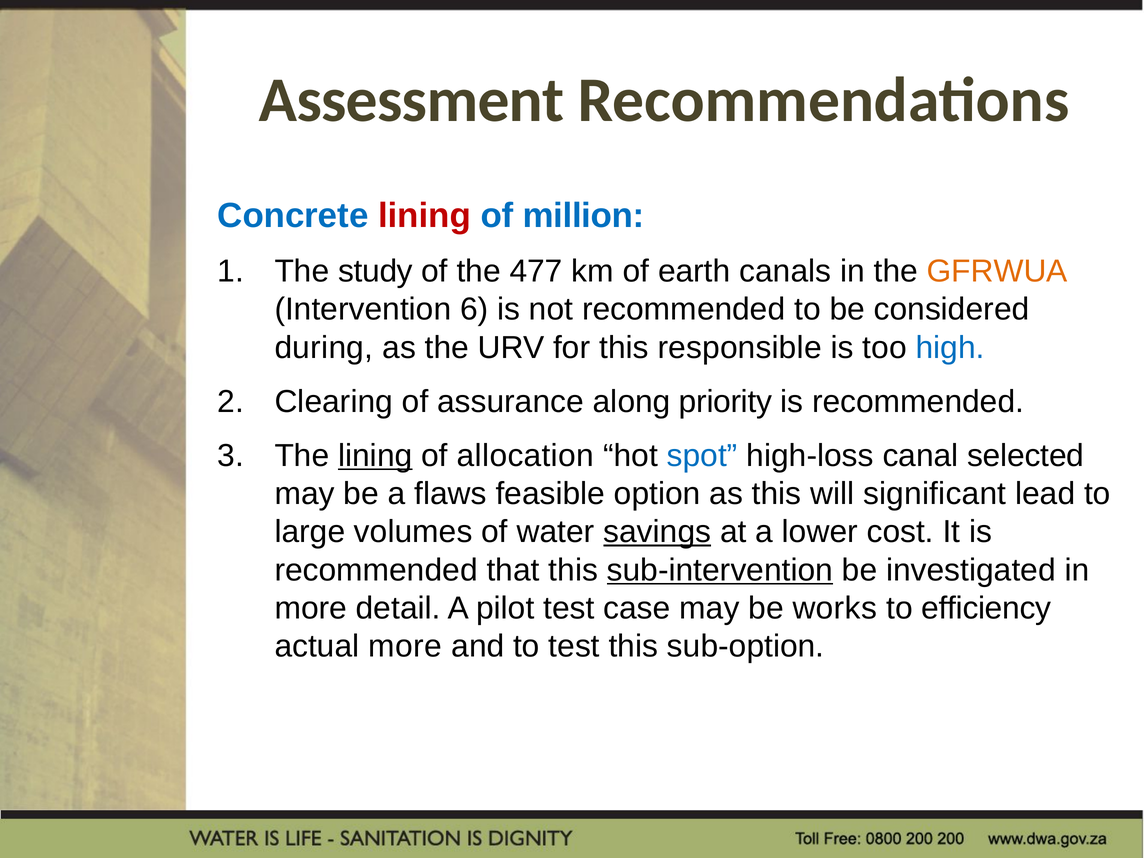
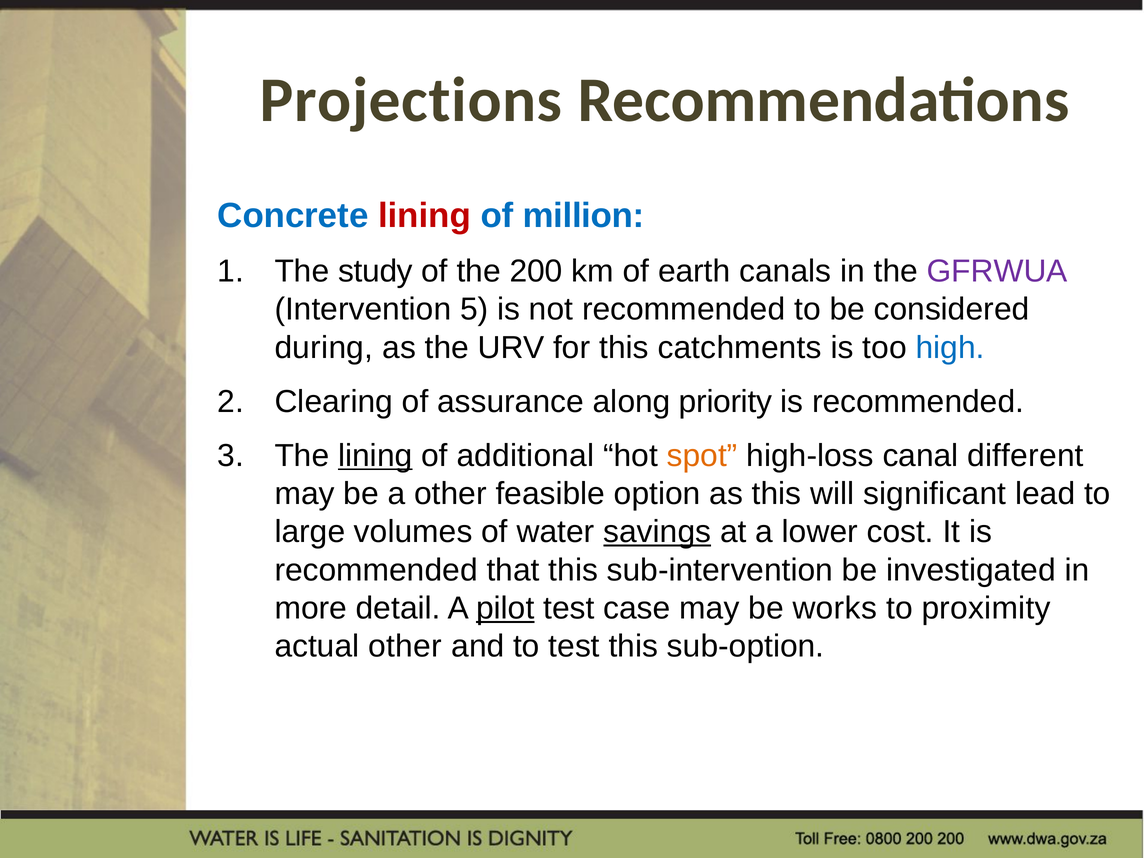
Assessment: Assessment -> Projections (411, 100)
477: 477 -> 200 (536, 271)
GFRWUA colour: orange -> purple (997, 271)
6: 6 -> 5 (474, 309)
responsible: responsible -> catchments (740, 348)
allocation: allocation -> additional (525, 456)
spot colour: blue -> orange (702, 456)
selected: selected -> different (1026, 456)
a flaws: flaws -> other (450, 494)
sub-intervention underline: present -> none (720, 570)
pilot underline: none -> present (505, 608)
efficiency: efficiency -> proximity (986, 608)
actual more: more -> other (405, 646)
